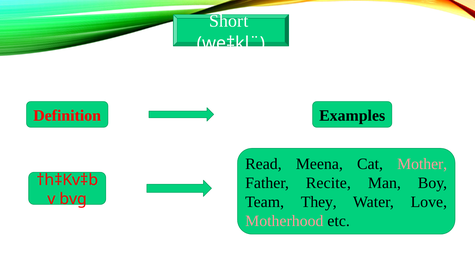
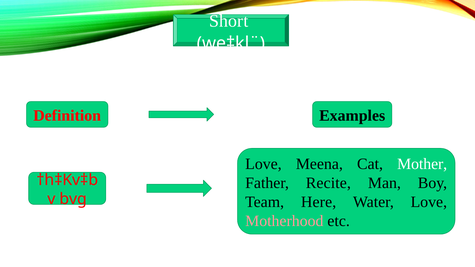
Read: Read -> Love (263, 164)
Mother colour: pink -> white (422, 164)
They: They -> Here (319, 202)
